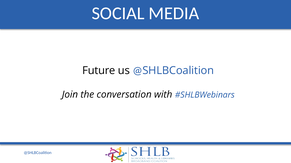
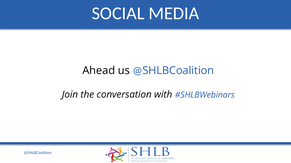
Future: Future -> Ahead (99, 71)
